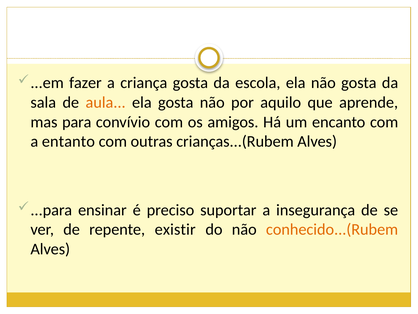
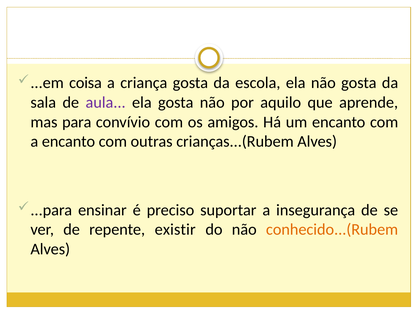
fazer: fazer -> coisa (85, 83)
aula colour: orange -> purple (106, 102)
a entanto: entanto -> encanto (68, 141)
